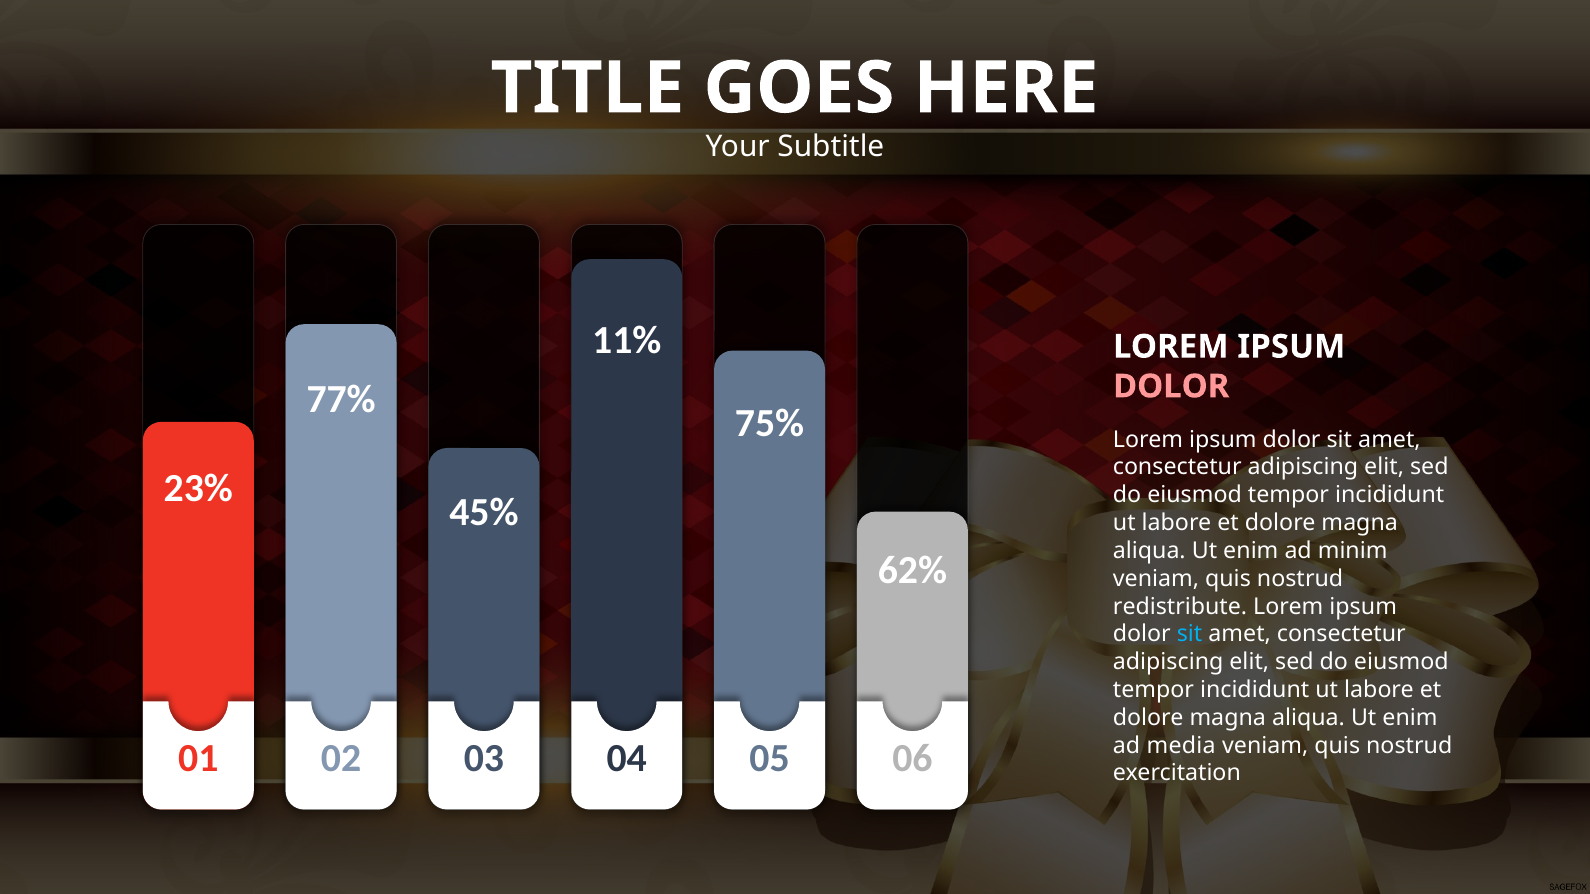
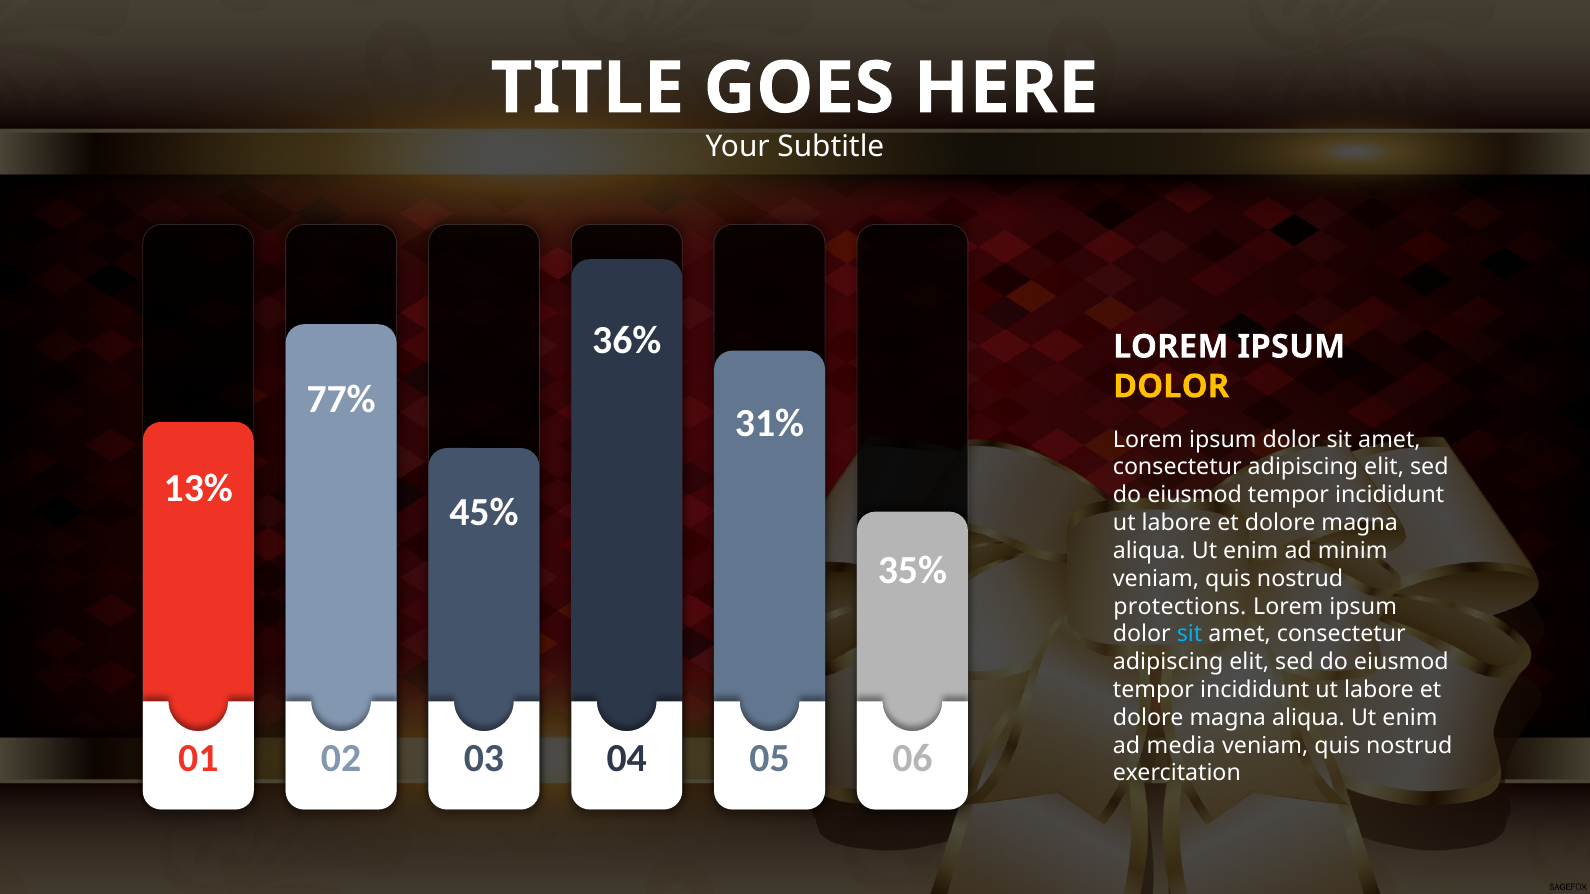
11%: 11% -> 36% (627, 340)
DOLOR colour: pink -> yellow (1171, 387)
75%: 75% -> 31% (770, 424)
23%: 23% -> 13% (198, 489)
62%: 62% -> 35% (912, 571)
redistribute: redistribute -> protections (1180, 607)
